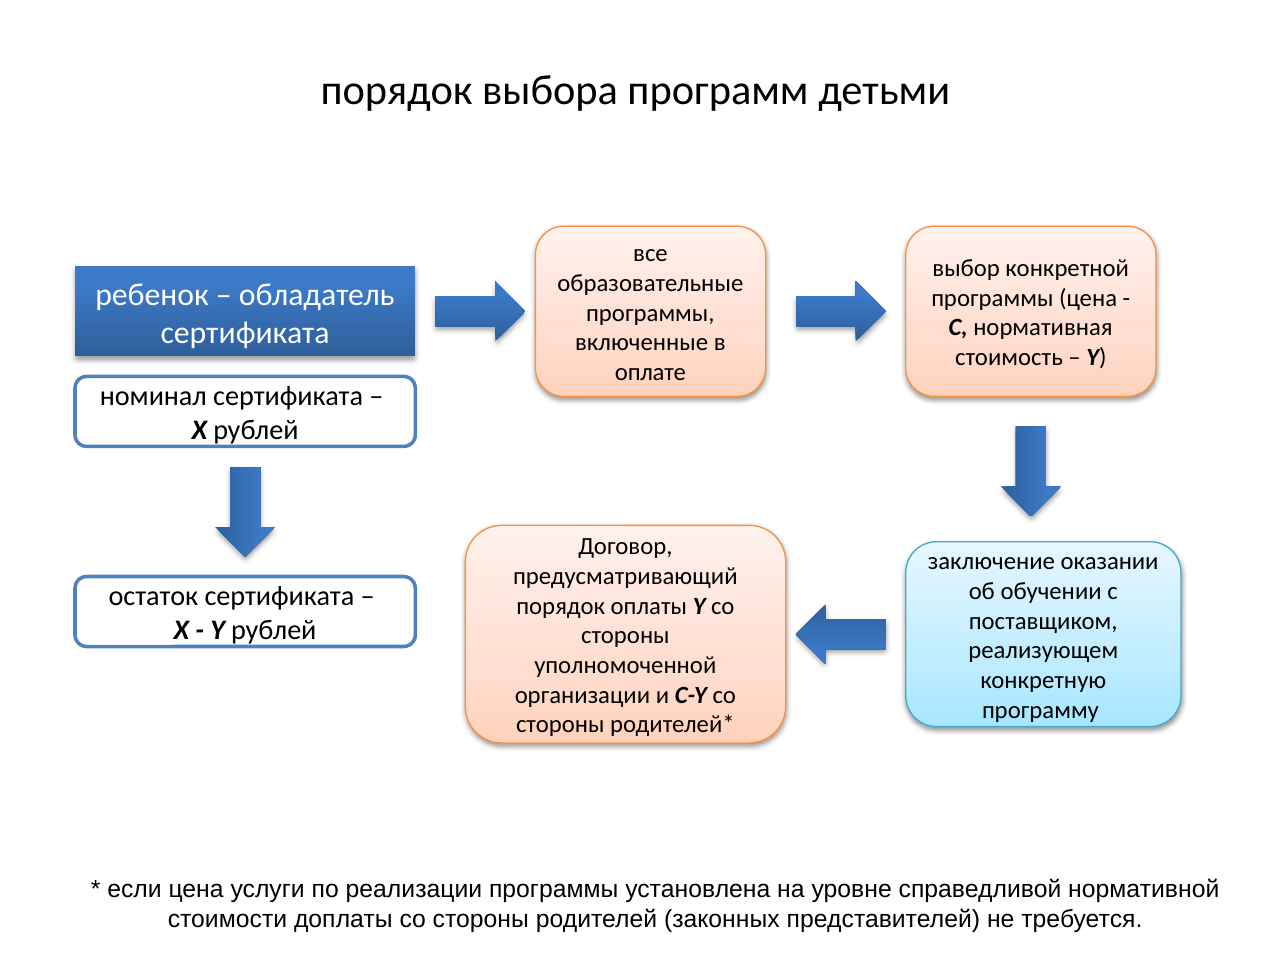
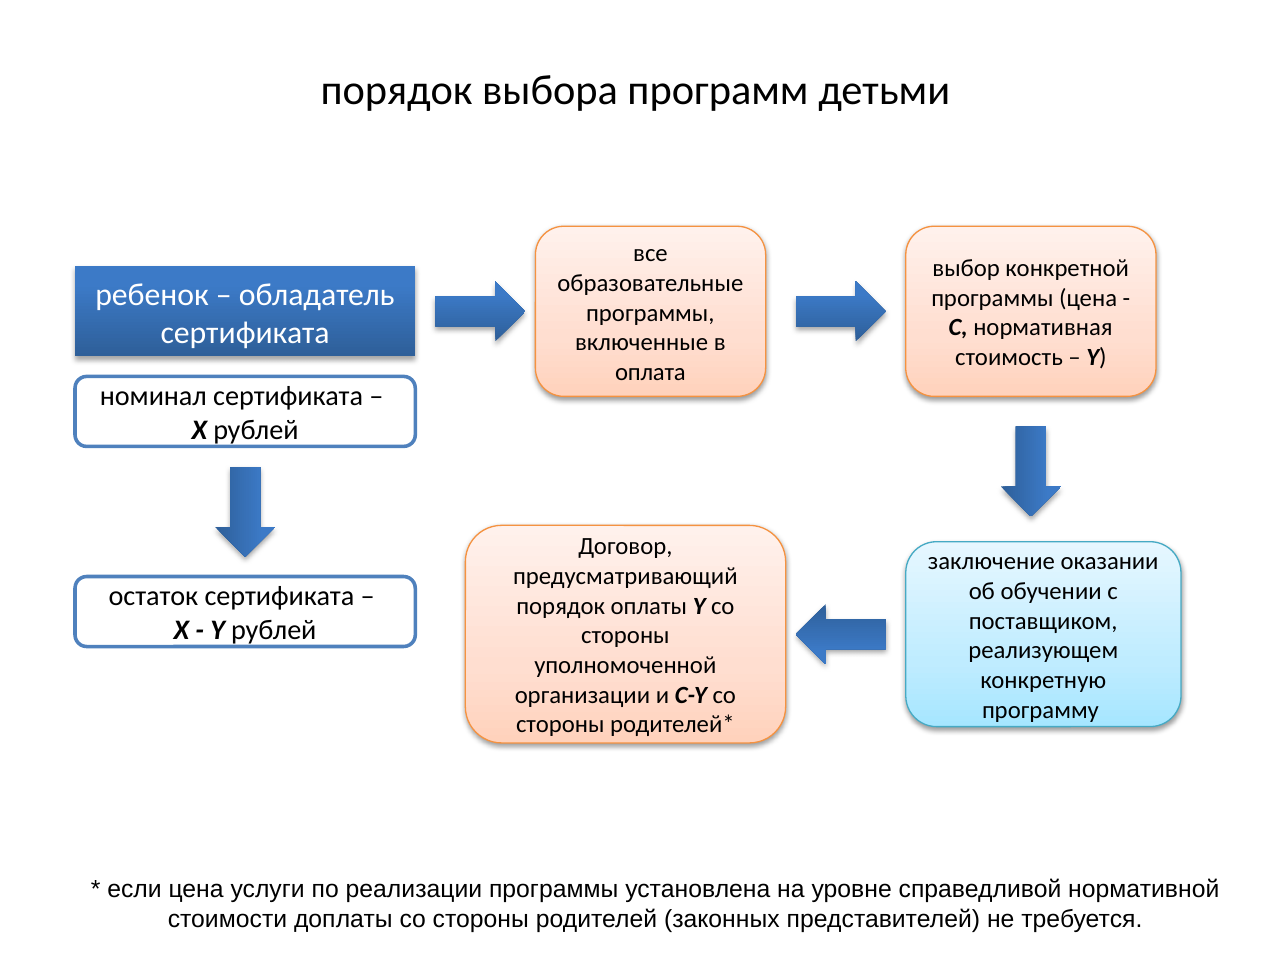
оплате: оплате -> оплата (650, 372)
